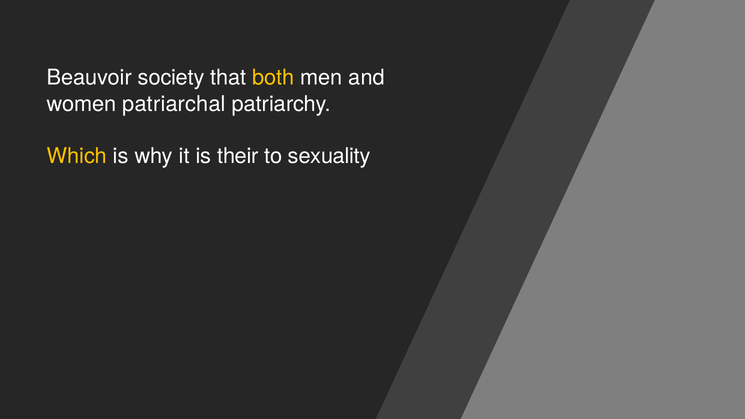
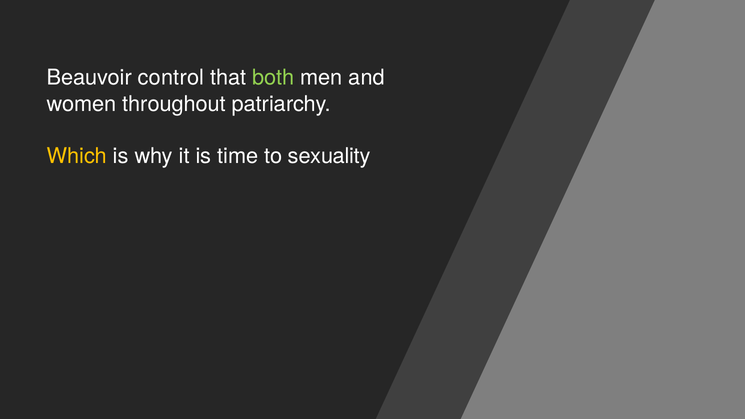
society: society -> control (171, 78)
both colour: yellow -> light green (273, 78)
patriarchal: patriarchal -> throughout (174, 104)
their: their -> time (238, 156)
